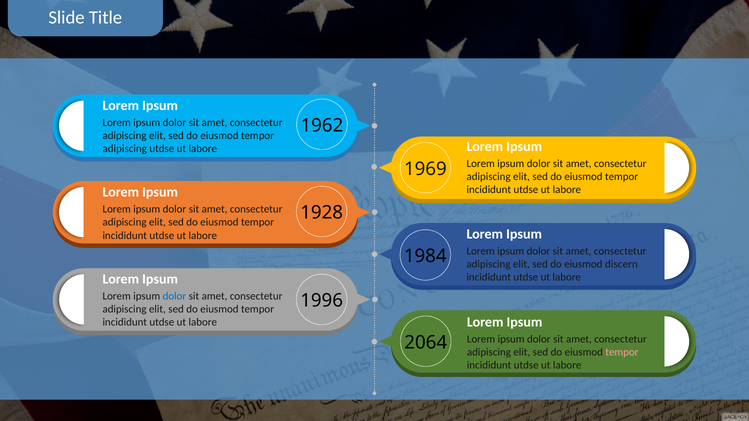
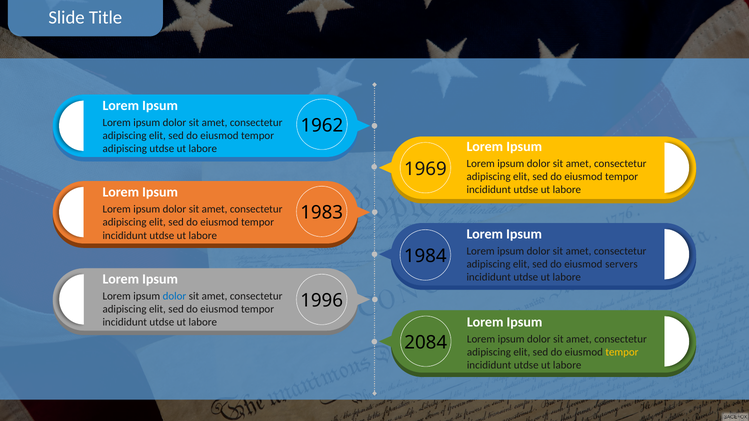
1928: 1928 -> 1983 (322, 213)
discern: discern -> servers (621, 264)
2064: 2064 -> 2084 (426, 343)
tempor colour: pink -> yellow (622, 352)
